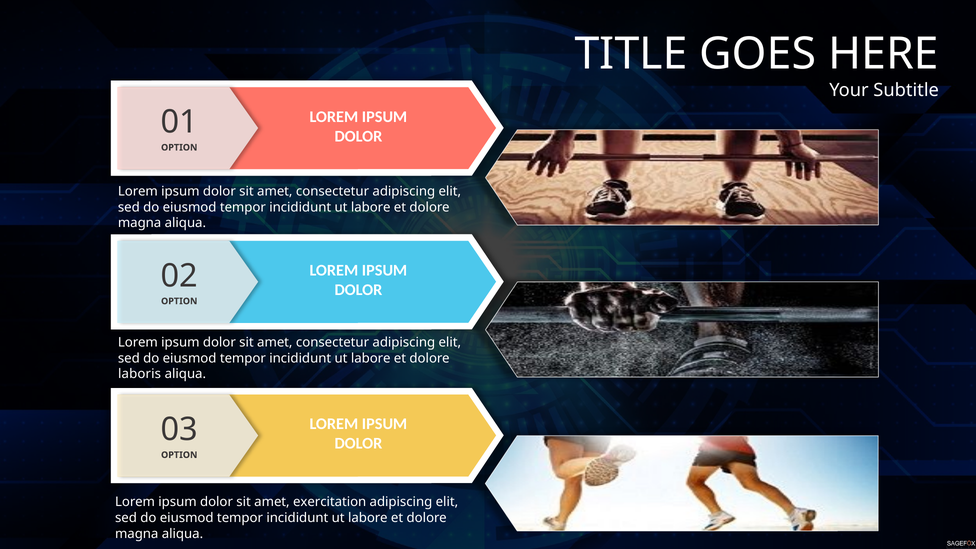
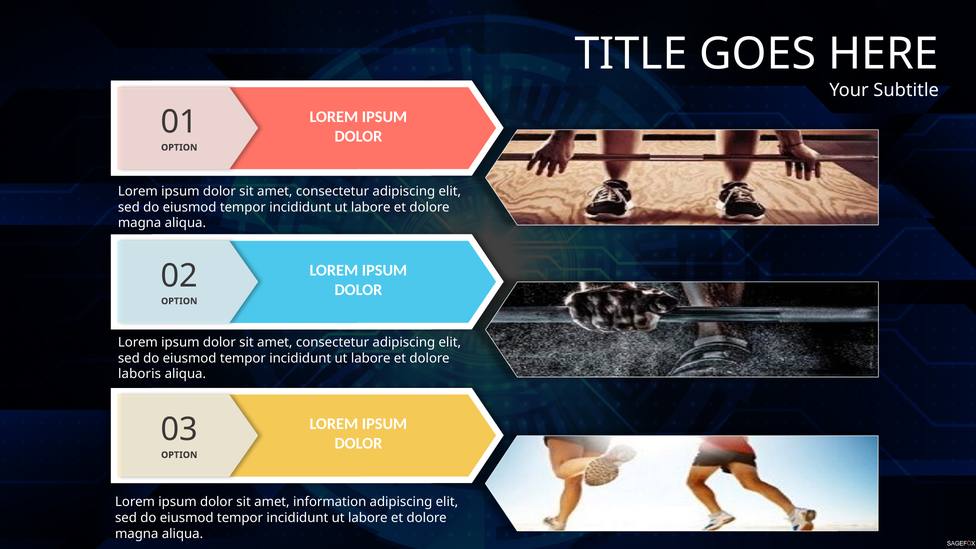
exercitation: exercitation -> information (330, 502)
